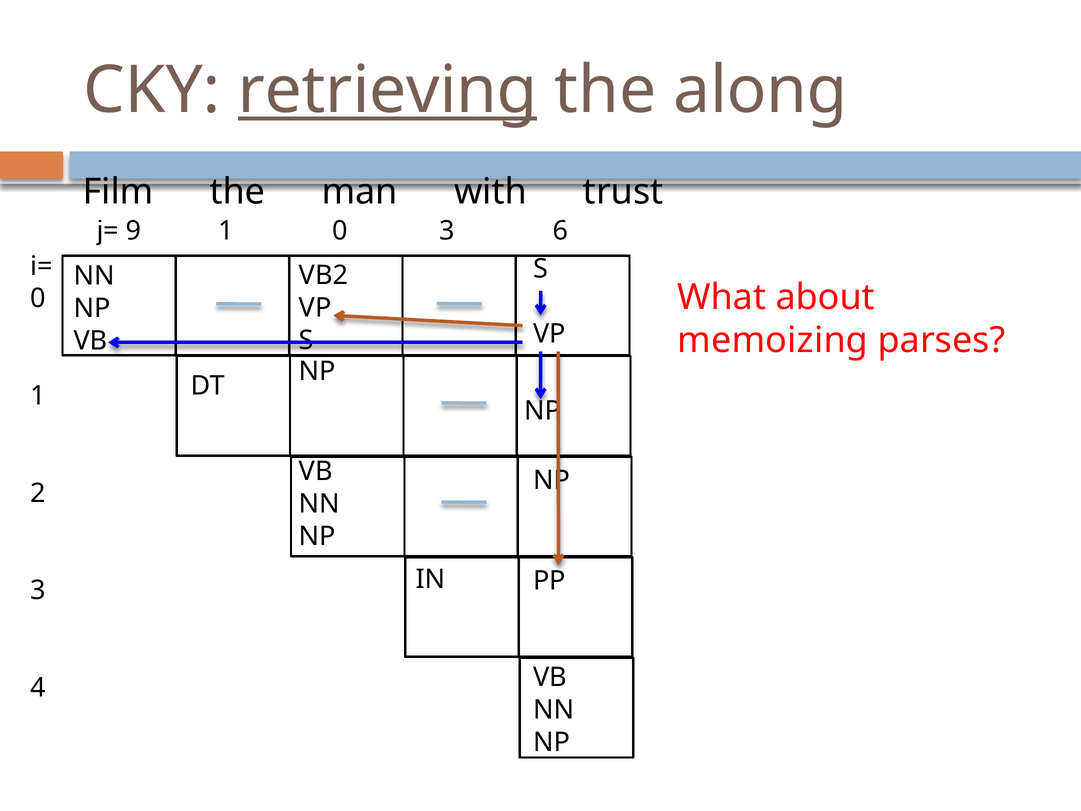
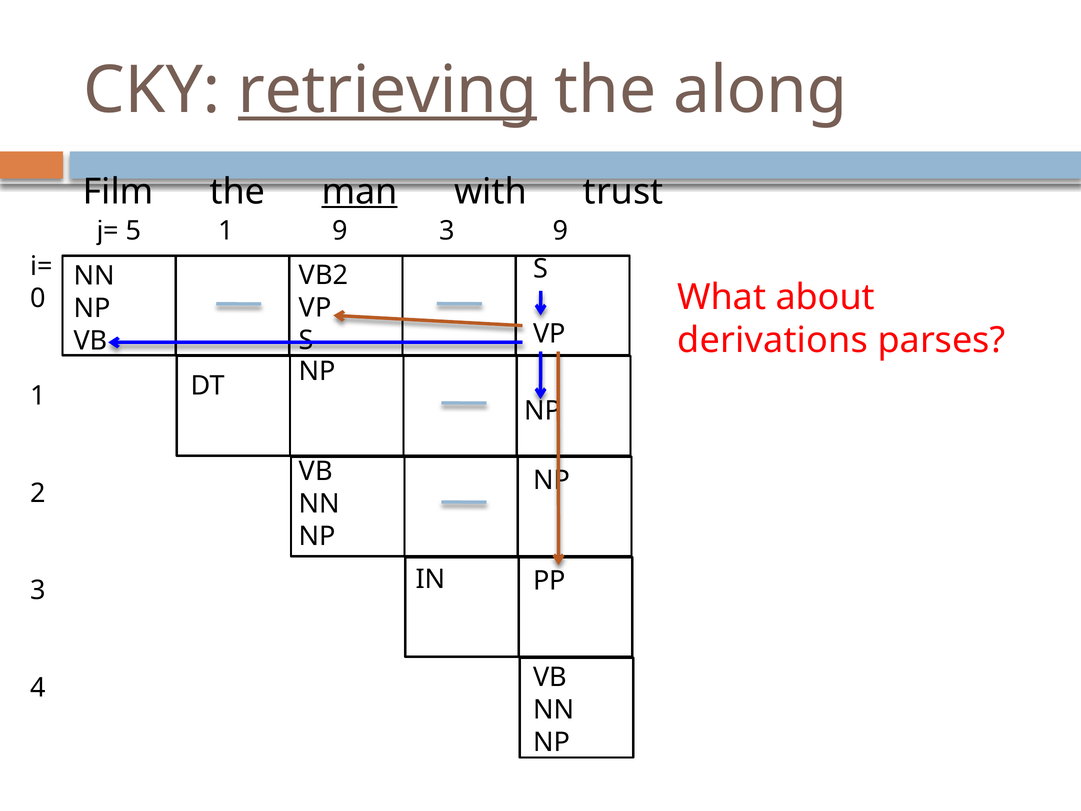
man underline: none -> present (360, 192)
9: 9 -> 5 (133, 231)
1 0: 0 -> 9 (340, 231)
3 6: 6 -> 9 (561, 231)
memoizing: memoizing -> derivations (773, 340)
